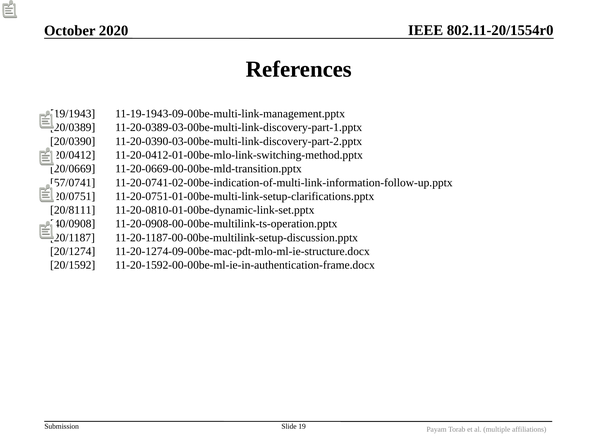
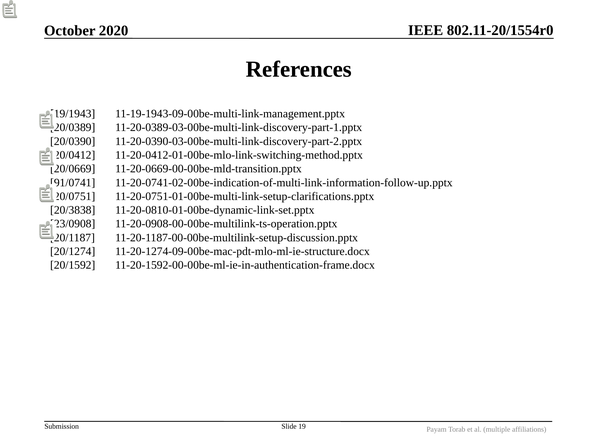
57/0741: 57/0741 -> 91/0741 (73, 182)
20/8111: 20/8111 -> 20/3838 (73, 210)
40/0908: 40/0908 -> 23/0908 (73, 224)
